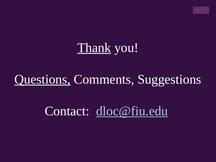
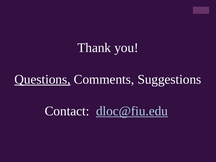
Thank underline: present -> none (94, 48)
